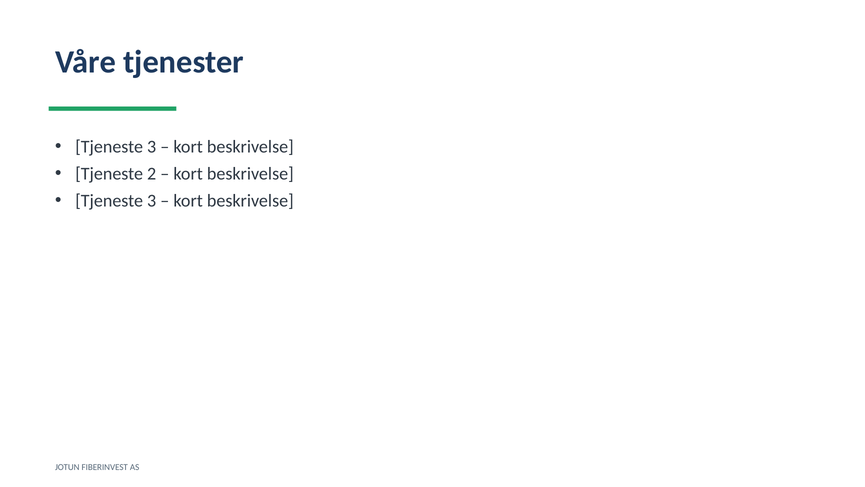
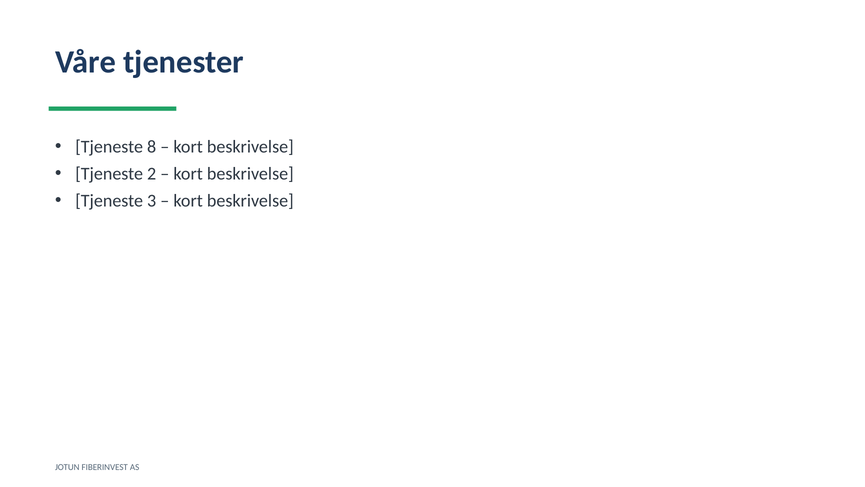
3: 3 -> 8 (152, 147)
